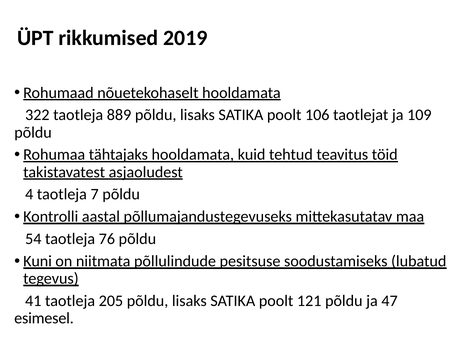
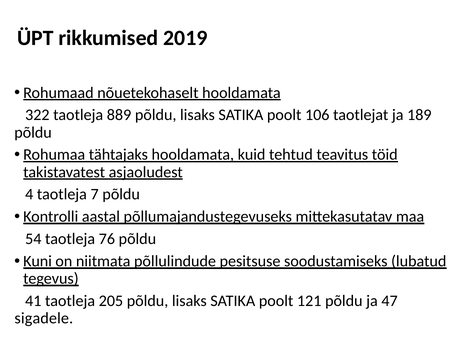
109: 109 -> 189 (419, 115)
esimesel: esimesel -> sigadele (44, 318)
